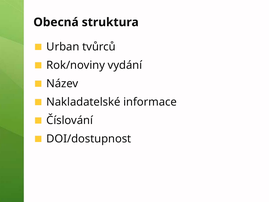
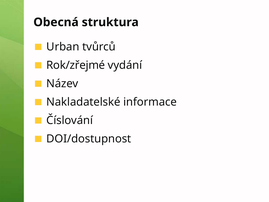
Rok/noviny: Rok/noviny -> Rok/zřejmé (76, 65)
